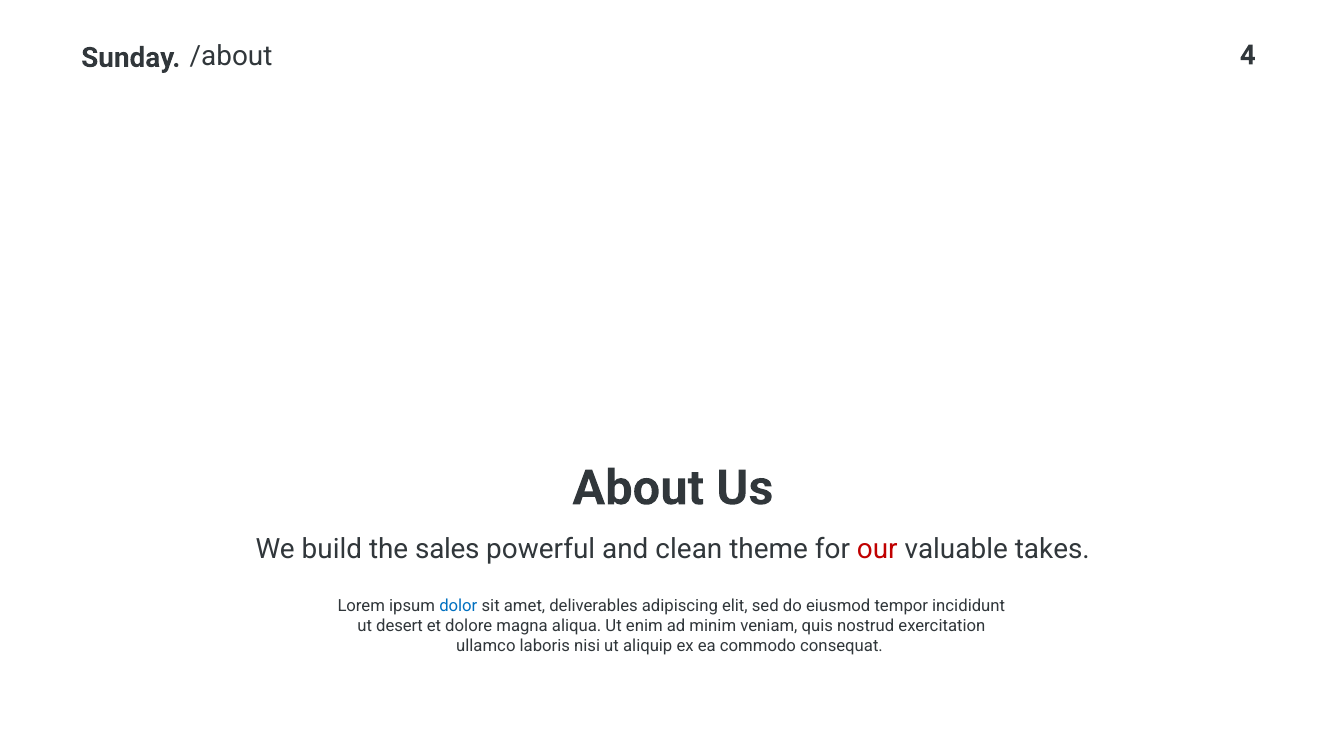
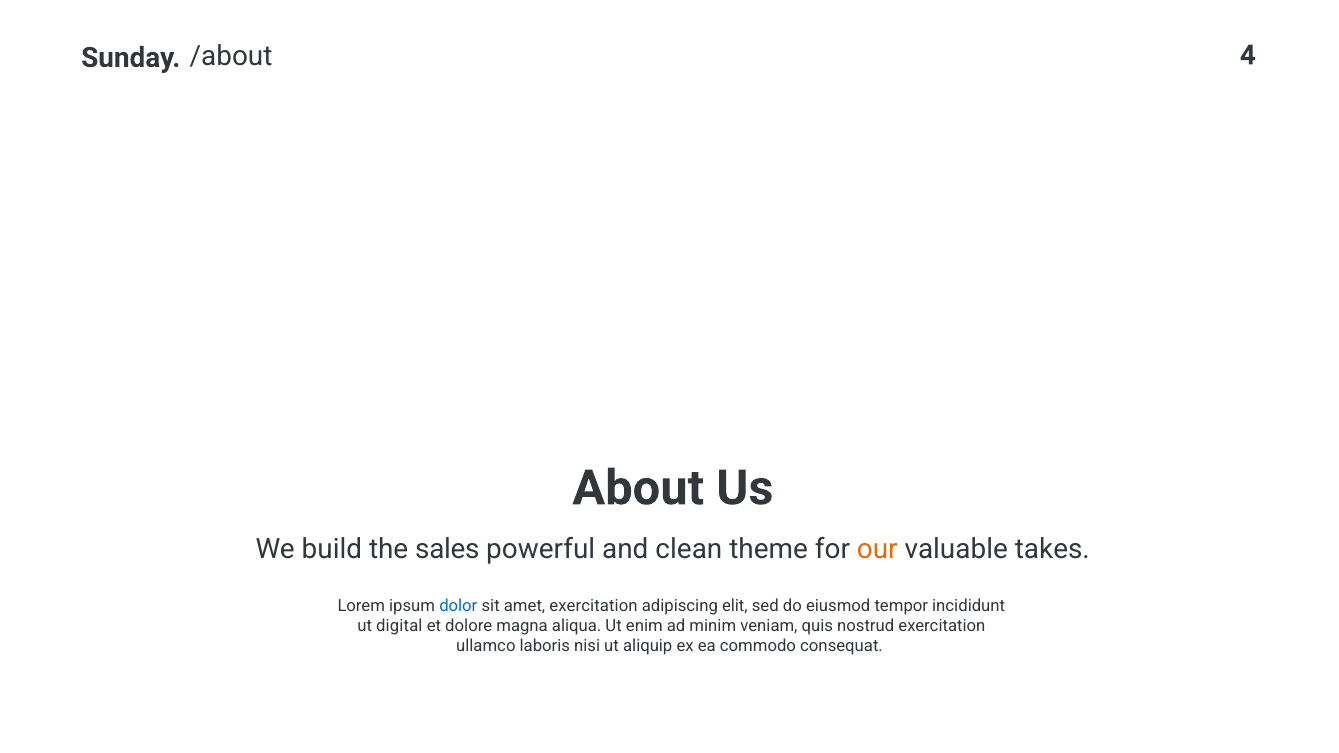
our colour: red -> orange (877, 550)
amet deliverables: deliverables -> exercitation (593, 606)
desert: desert -> digital (399, 626)
